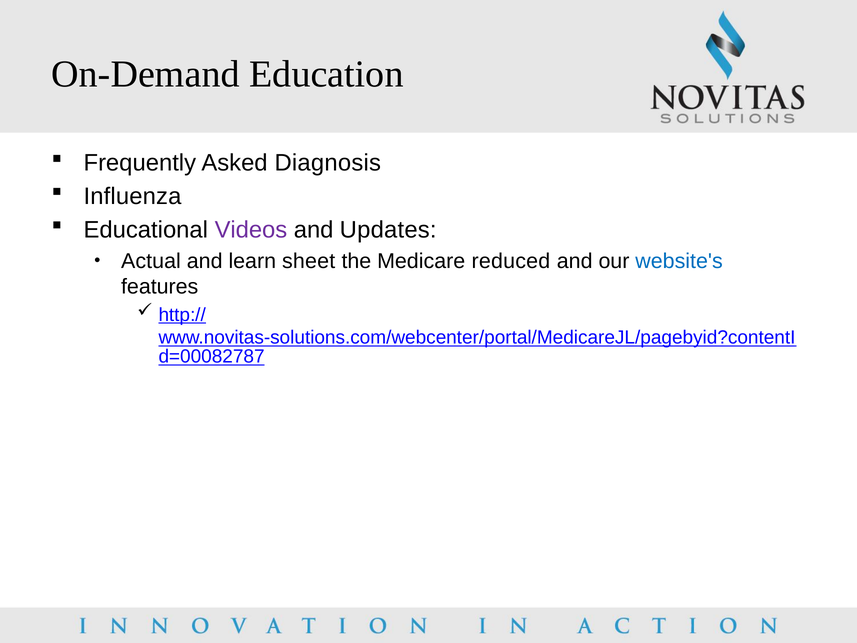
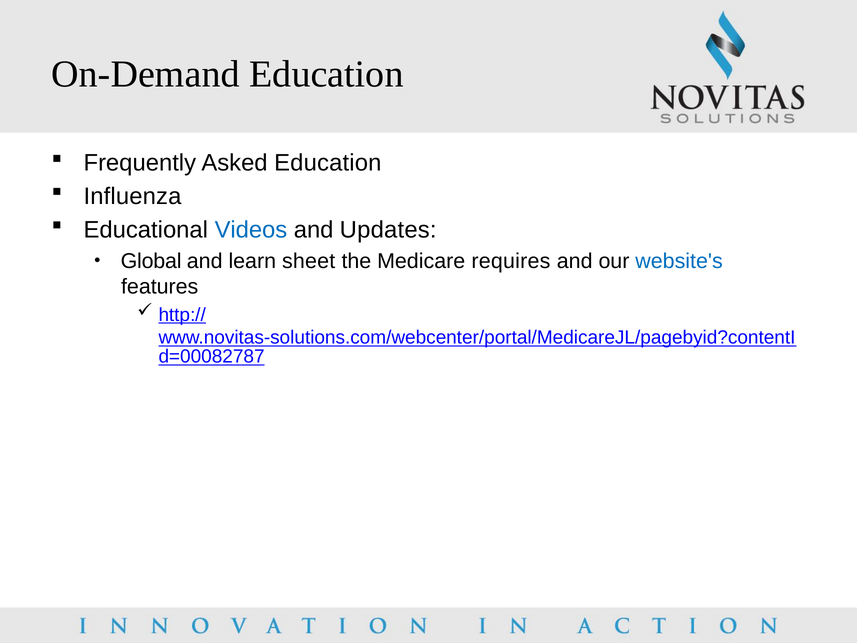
Asked Diagnosis: Diagnosis -> Education (328, 163)
Videos colour: purple -> blue (251, 230)
Actual: Actual -> Global (151, 261)
reduced: reduced -> requires (511, 261)
